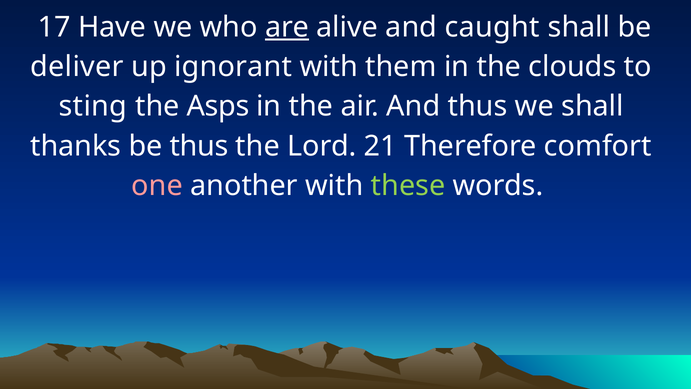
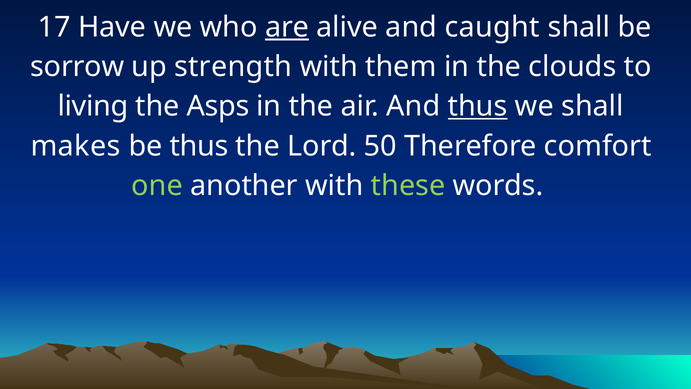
deliver: deliver -> sorrow (77, 67)
ignorant: ignorant -> strength (233, 67)
sting: sting -> living (93, 106)
thus underline: none -> present (478, 106)
thanks: thanks -> makes (76, 146)
21: 21 -> 50 (380, 146)
one colour: pink -> light green (157, 186)
